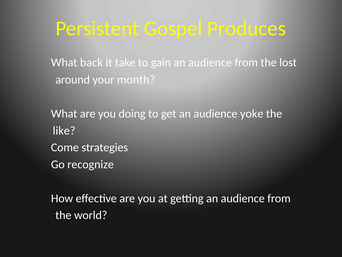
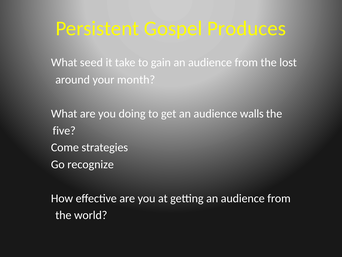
back: back -> seed (91, 62)
yoke: yoke -> walls (252, 113)
like: like -> five (64, 130)
